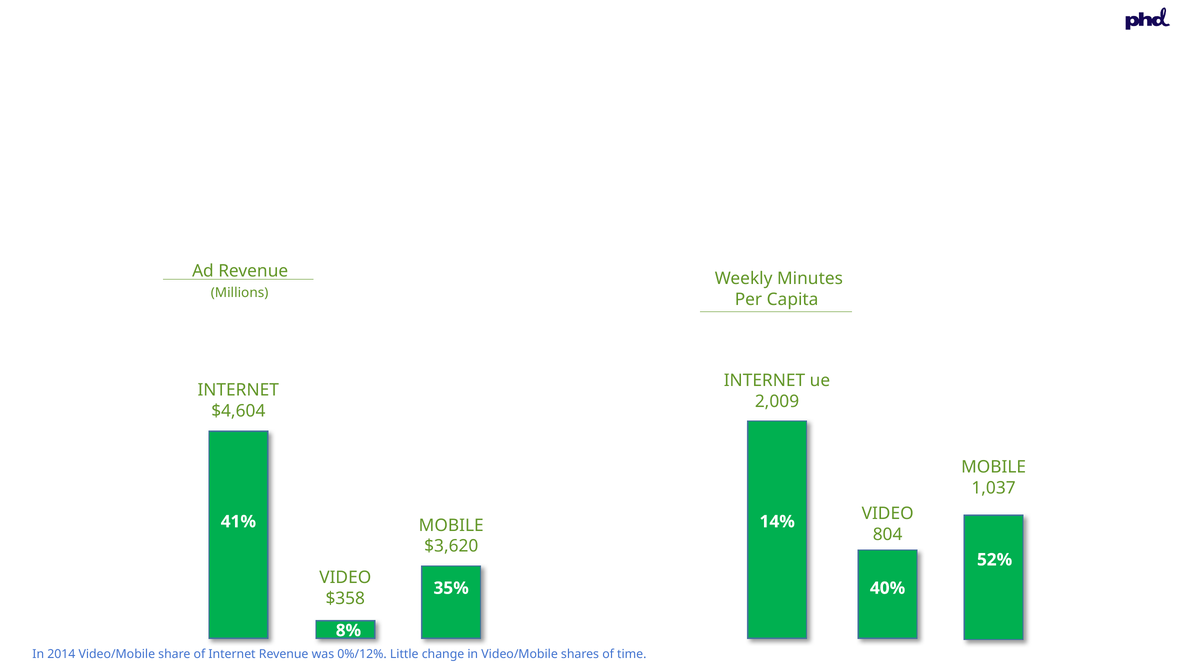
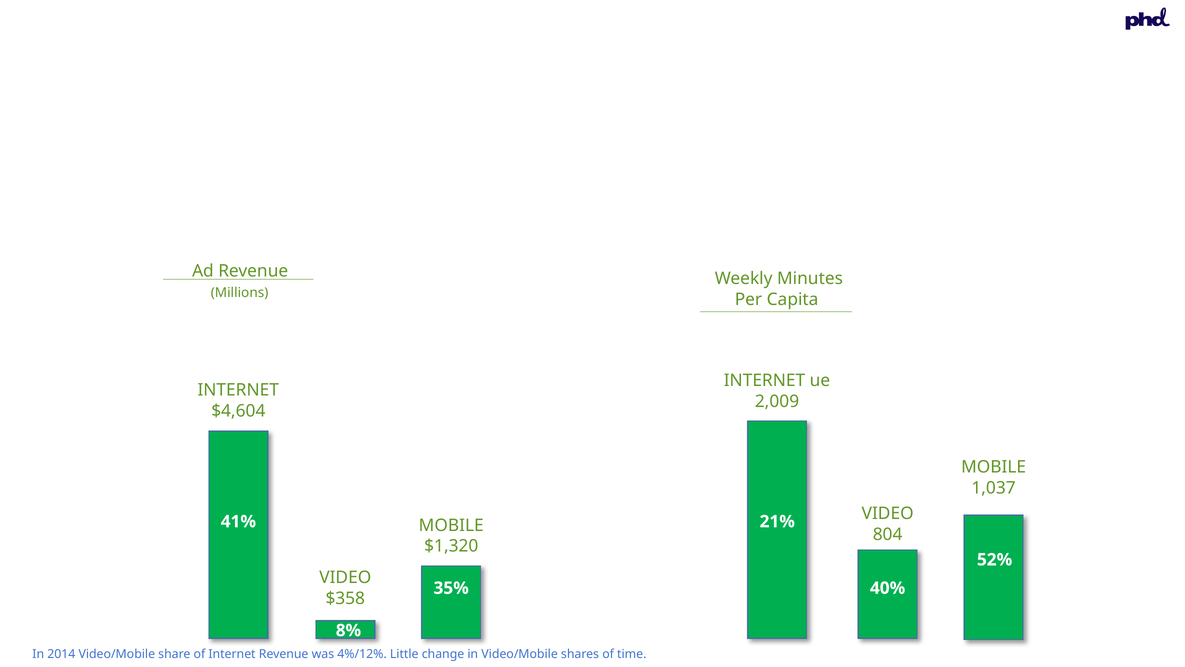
14%: 14% -> 21% (777, 521)
$3,620: $3,620 -> $1,320 (451, 546)
0%/12%: 0%/12% -> 4%/12% (362, 654)
